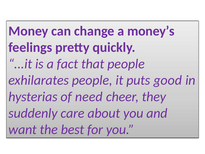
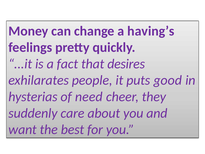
money’s: money’s -> having’s (151, 31)
that people: people -> desires (126, 64)
